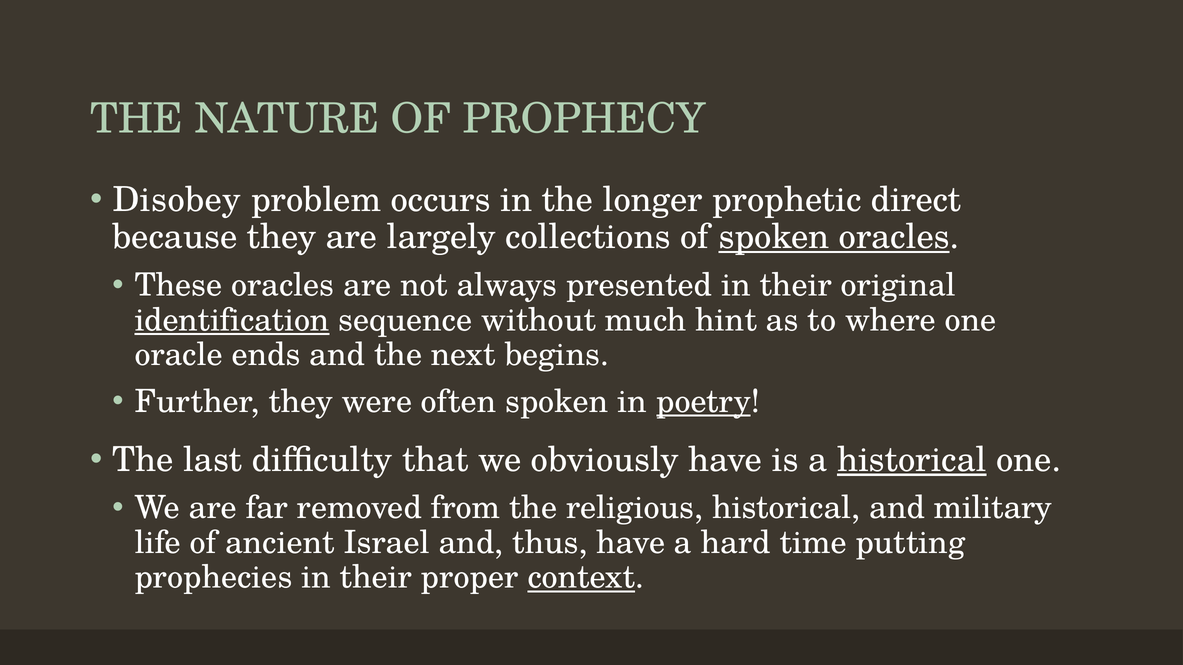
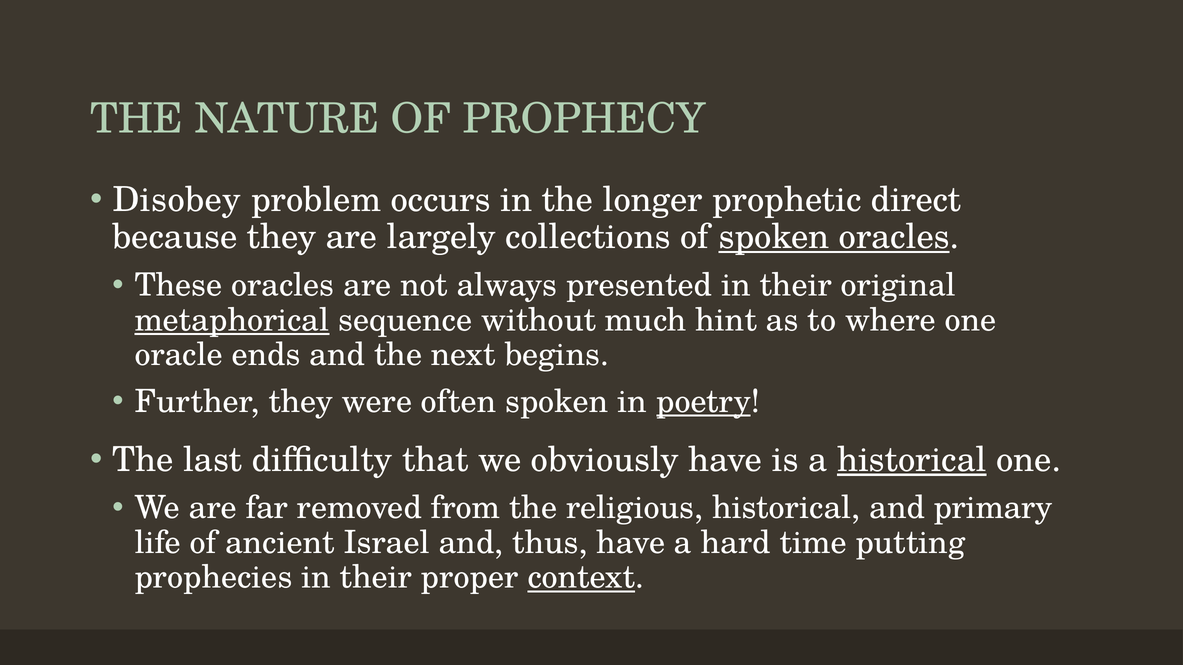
identification: identification -> metaphorical (232, 320)
military: military -> primary (993, 508)
